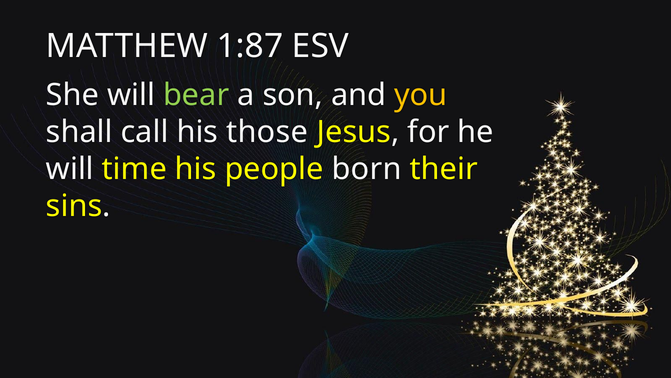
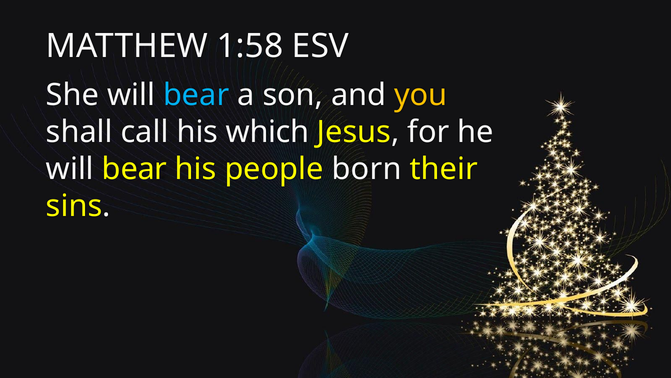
1:87: 1:87 -> 1:58 (250, 46)
bear colour: light green -> light blue (196, 95)
those: those -> which (268, 132)
time: time -> bear (135, 169)
